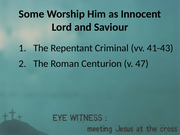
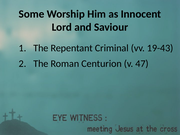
41-43: 41-43 -> 19-43 (160, 48)
